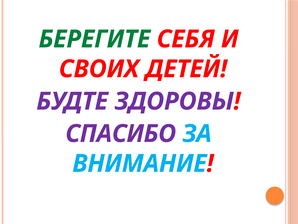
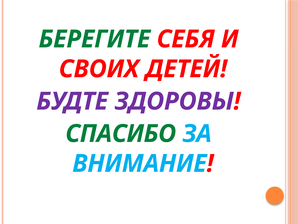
СПАСИБО colour: purple -> green (121, 133)
